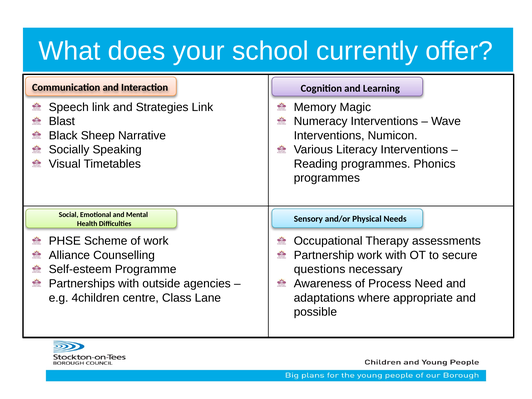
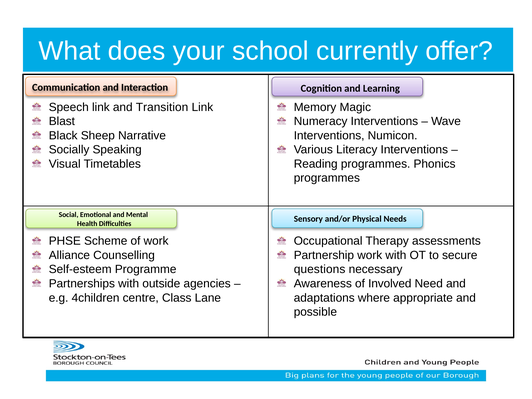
Strategies: Strategies -> Transition (162, 107)
Process: Process -> Involved (390, 284)
